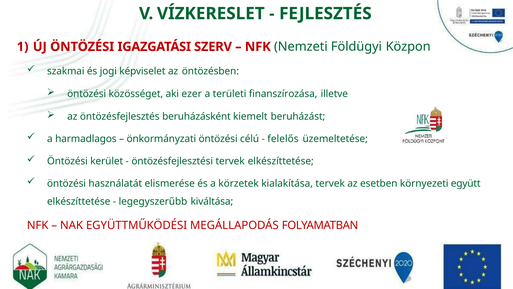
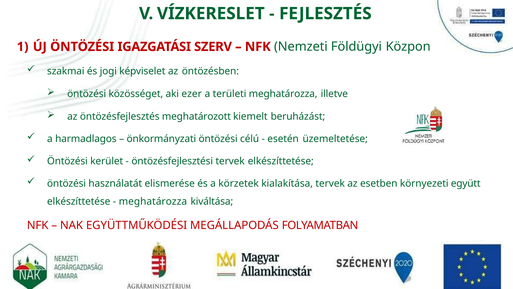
területi finanszírozása: finanszírozása -> meghatározza (283, 94)
beruházásként: beruházásként -> meghatározott (196, 117)
felelős: felelős -> esetén (283, 139)
legegyszerűbb: legegyszerűbb -> meghatározza (153, 202)
